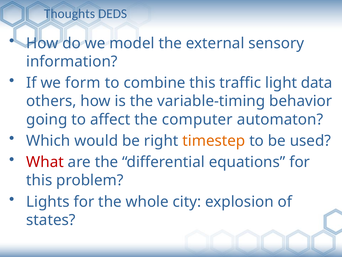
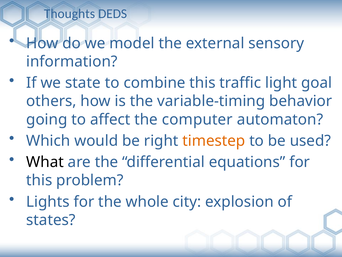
form: form -> state (83, 83)
data: data -> goal (317, 83)
What colour: red -> black (45, 162)
